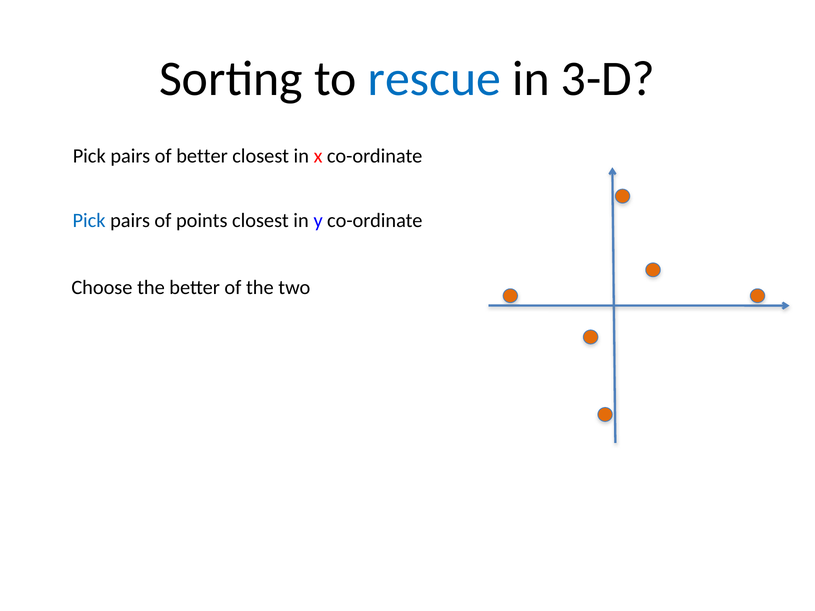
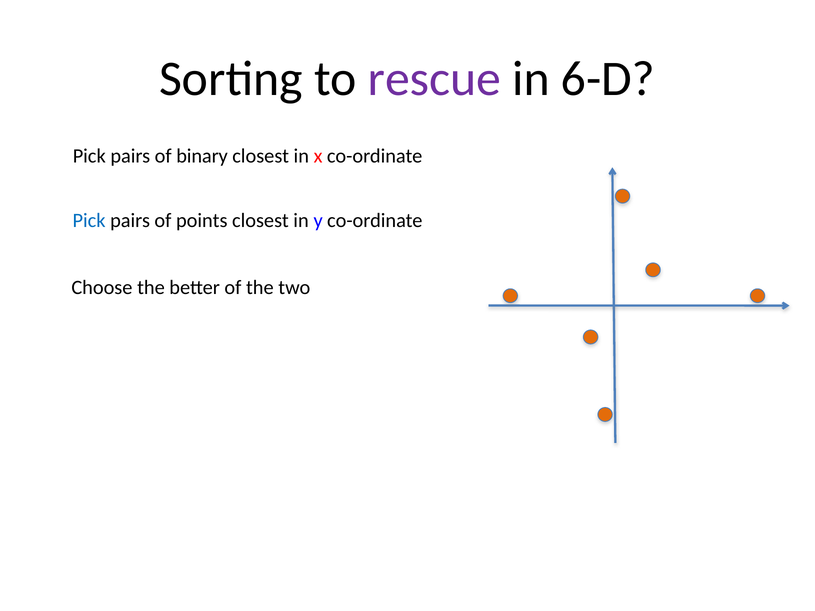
rescue colour: blue -> purple (434, 79)
3-D: 3-D -> 6-D (608, 79)
of better: better -> binary (202, 156)
